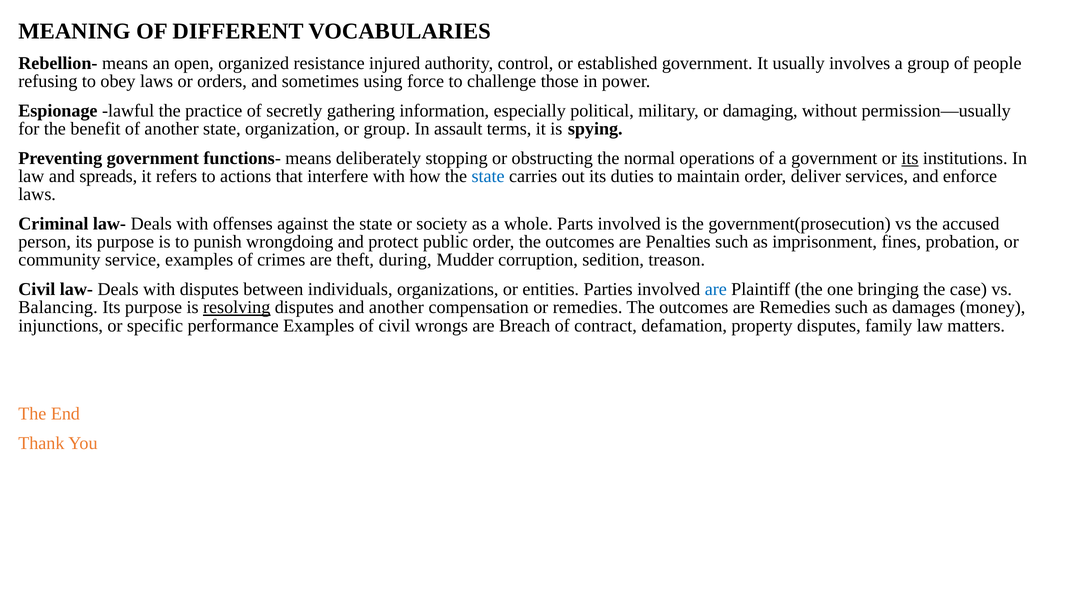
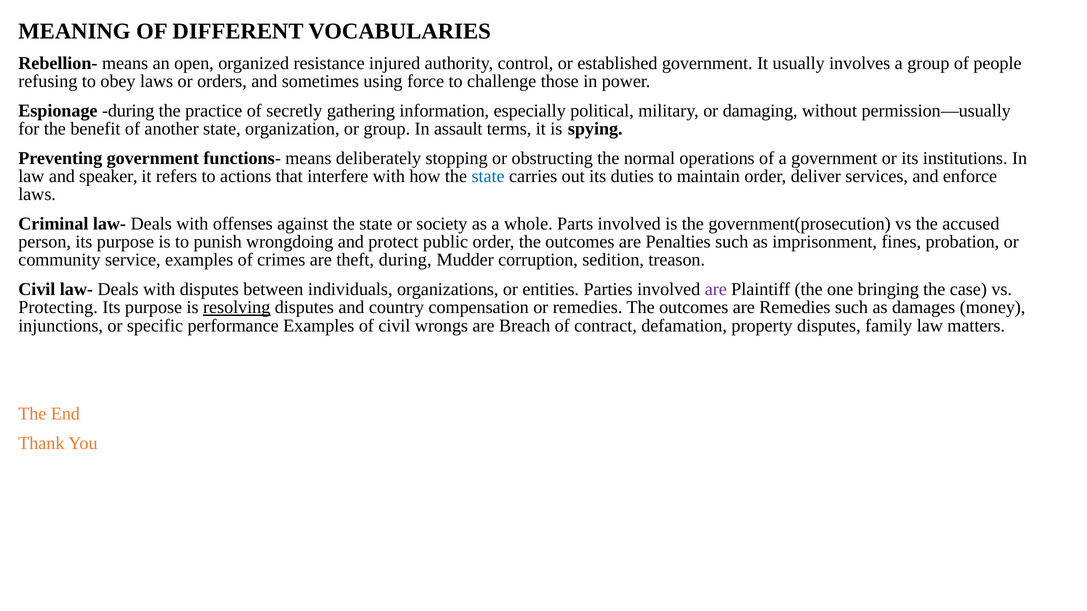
Espionage lawful: lawful -> during (128, 111)
its underline: present -> none (910, 158)
spreads: spreads -> speaker (108, 176)
are colour: blue -> purple (716, 290)
Balancing: Balancing -> Protecting (58, 308)
and another: another -> country (396, 308)
